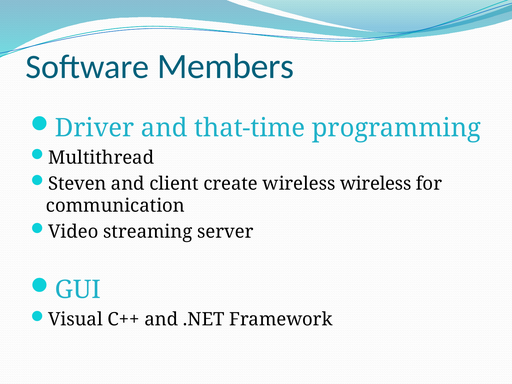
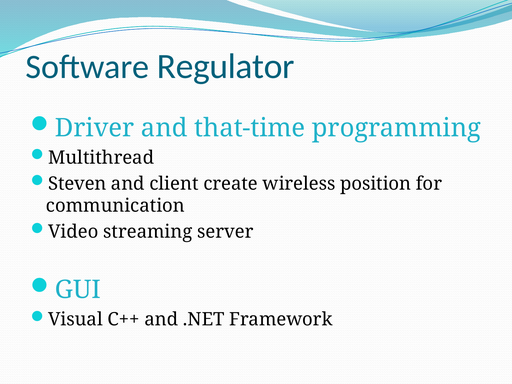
Members: Members -> Regulator (226, 66)
wireless wireless: wireless -> position (376, 184)
